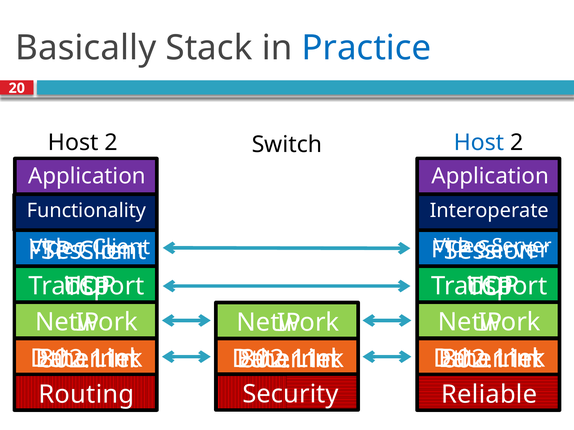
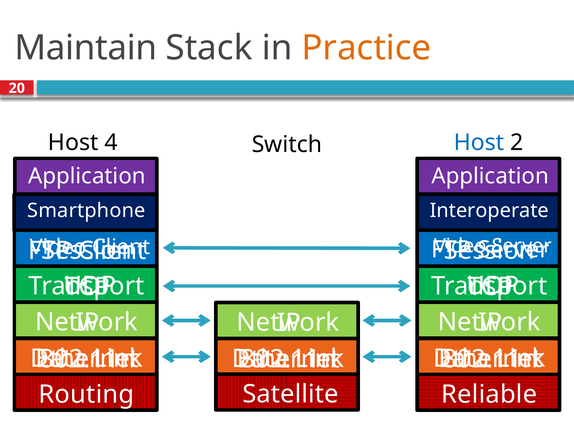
Basically: Basically -> Maintain (86, 48)
Practice colour: blue -> orange (366, 48)
2: 2 -> 4 (111, 143)
Functionality: Functionality -> Smartphone (86, 211)
Security: Security -> Satellite (291, 394)
